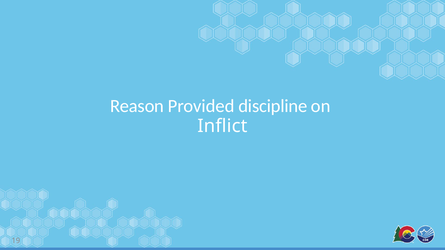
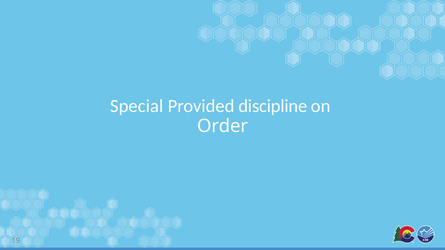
Reason: Reason -> Special (137, 106)
Inflict: Inflict -> Order (223, 126)
